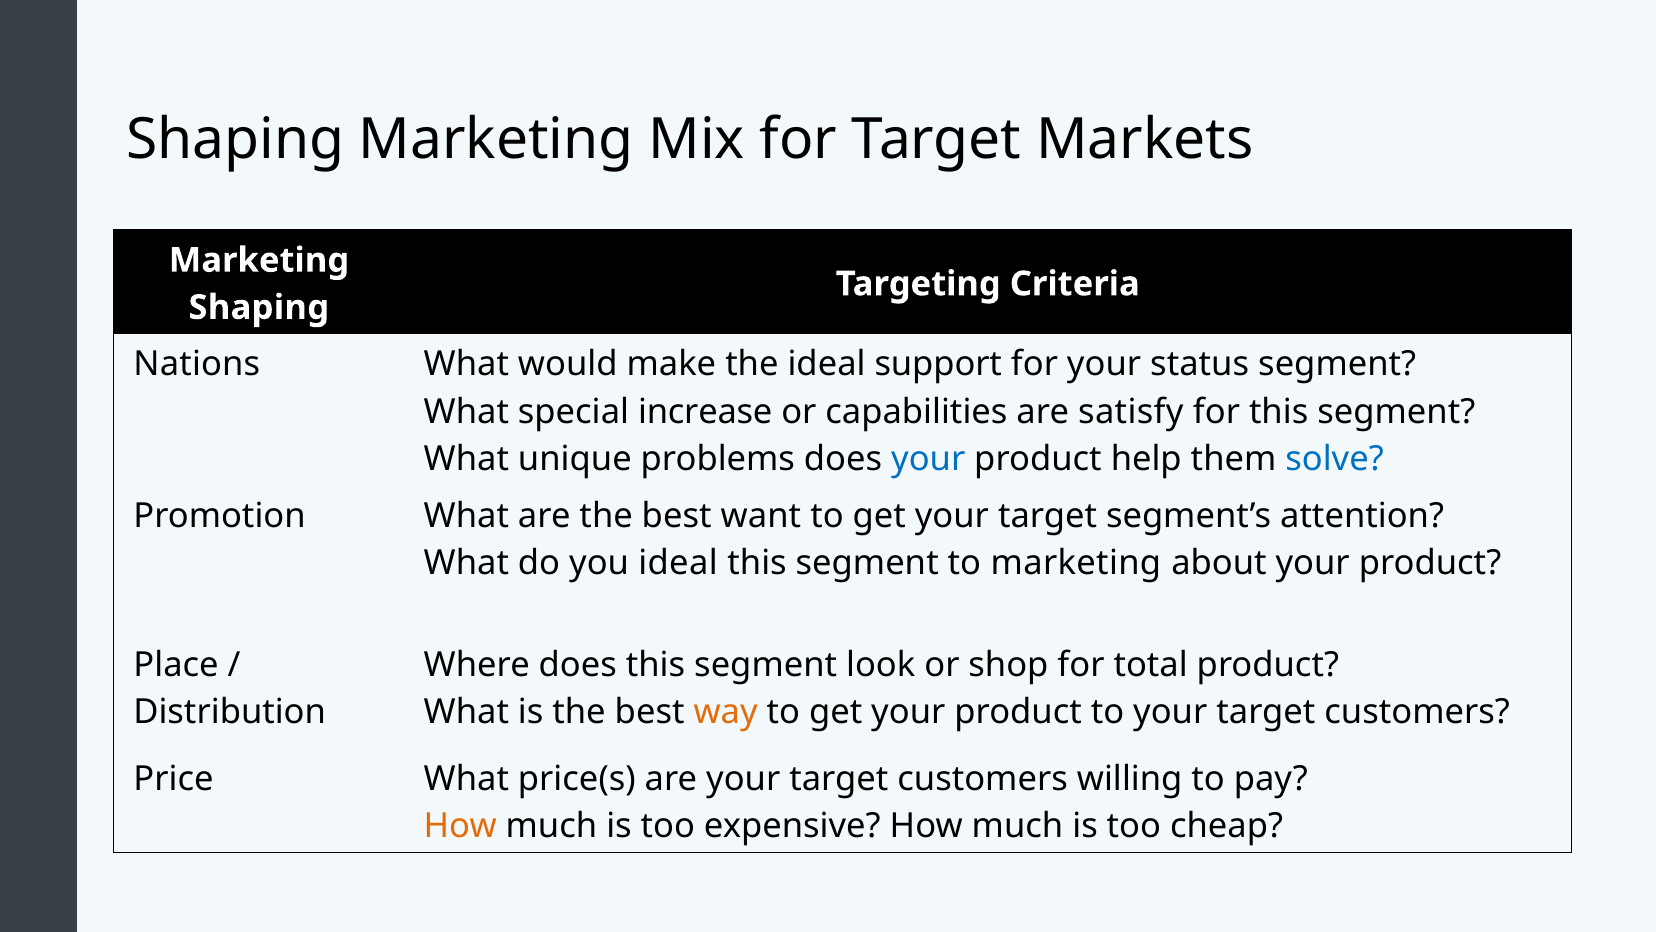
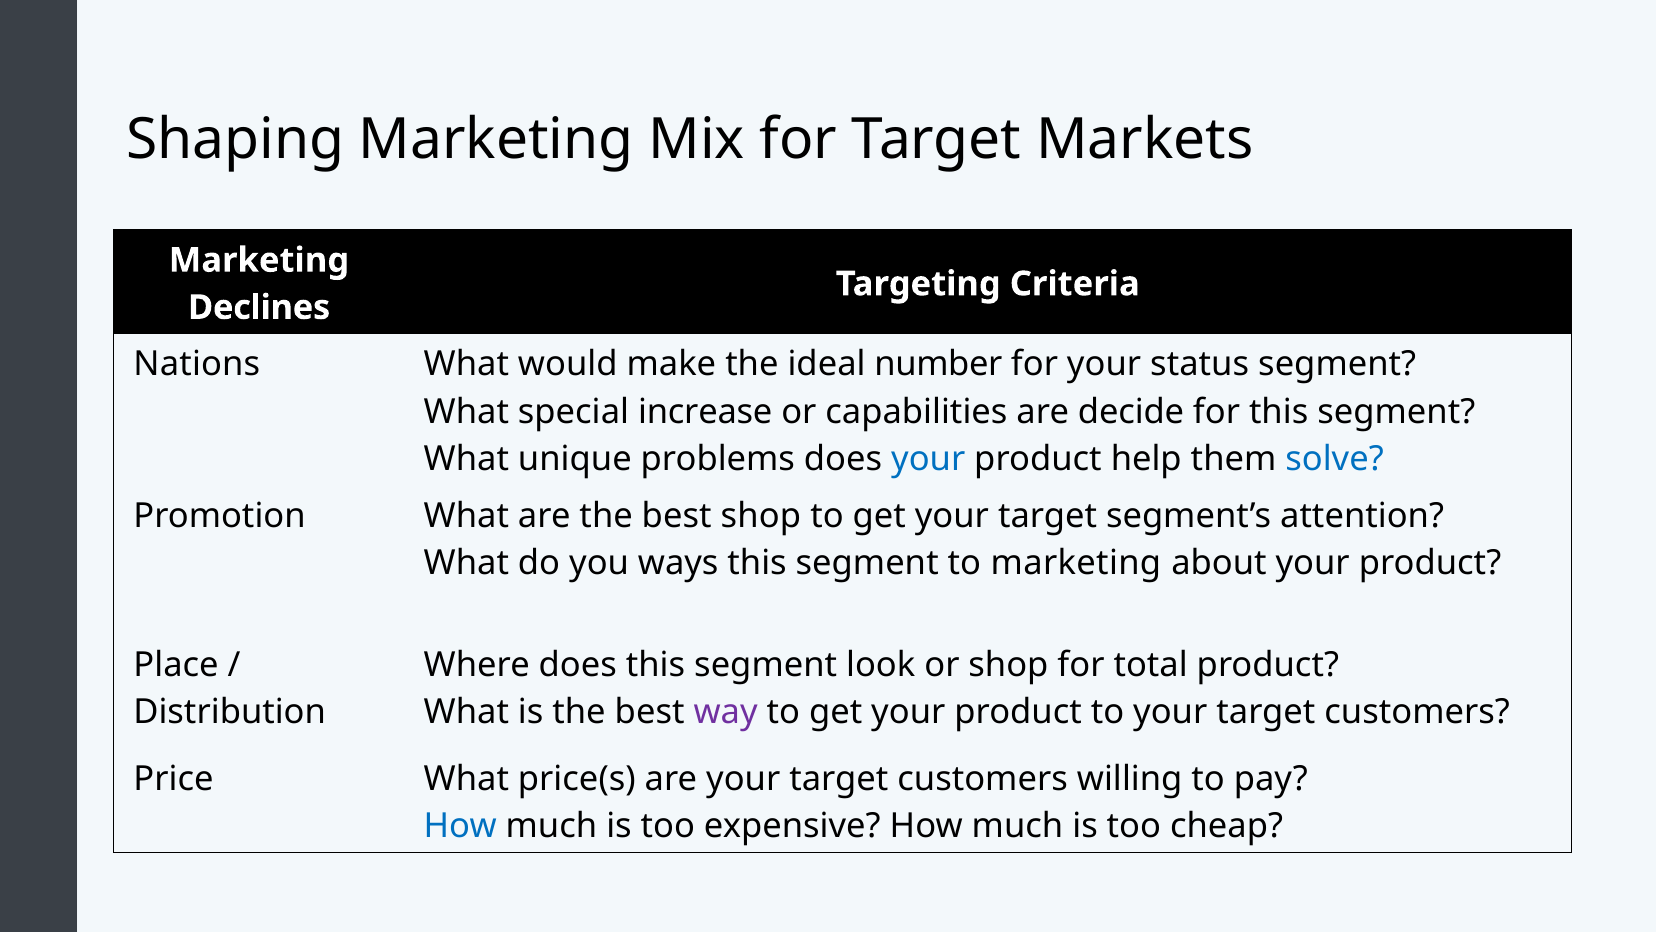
Shaping: Shaping -> Declines (259, 307)
support: support -> number (938, 364)
satisfy: satisfy -> decide (1131, 412)
best want: want -> shop (761, 516)
you ideal: ideal -> ways (678, 563)
way colour: orange -> purple (726, 712)
How colour: orange -> blue (460, 826)
